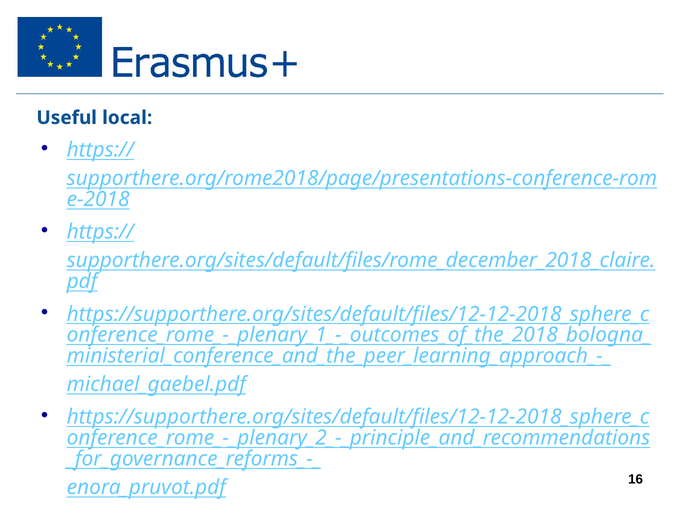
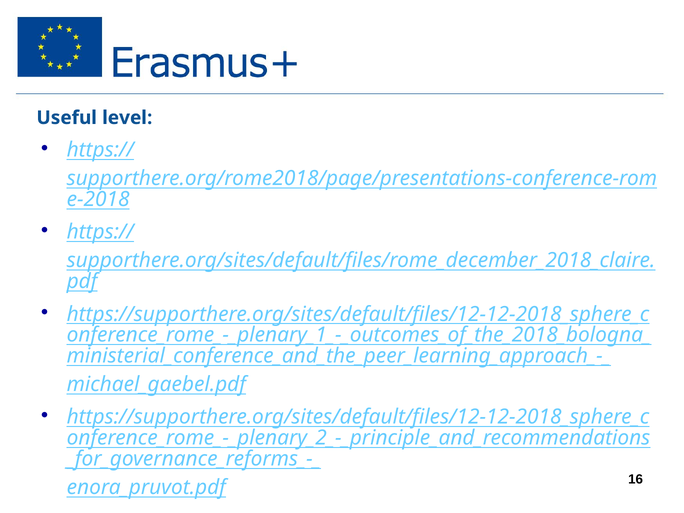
local: local -> level (127, 118)
